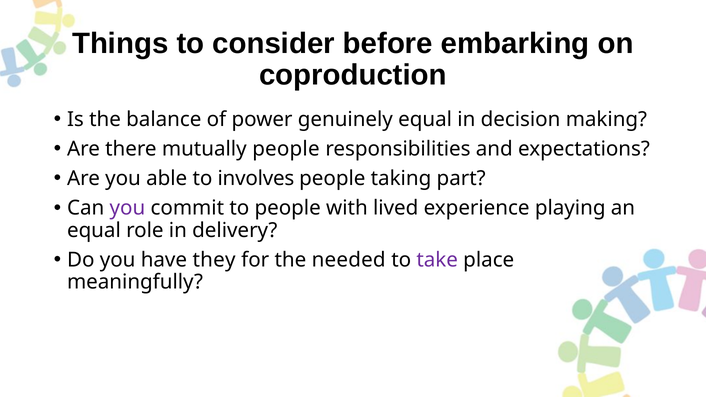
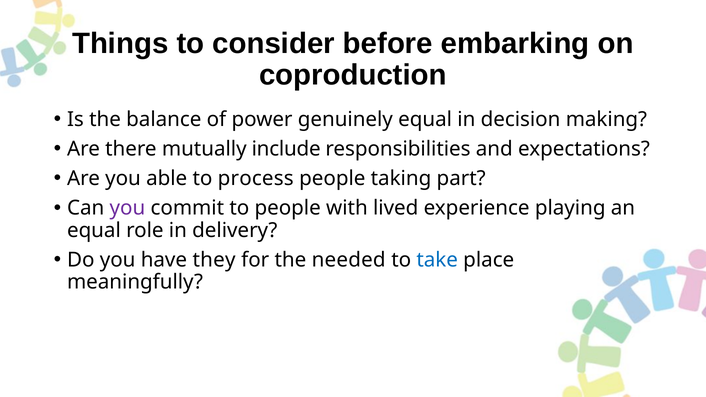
mutually people: people -> include (286, 149)
involves: involves -> process (256, 179)
take colour: purple -> blue (437, 260)
